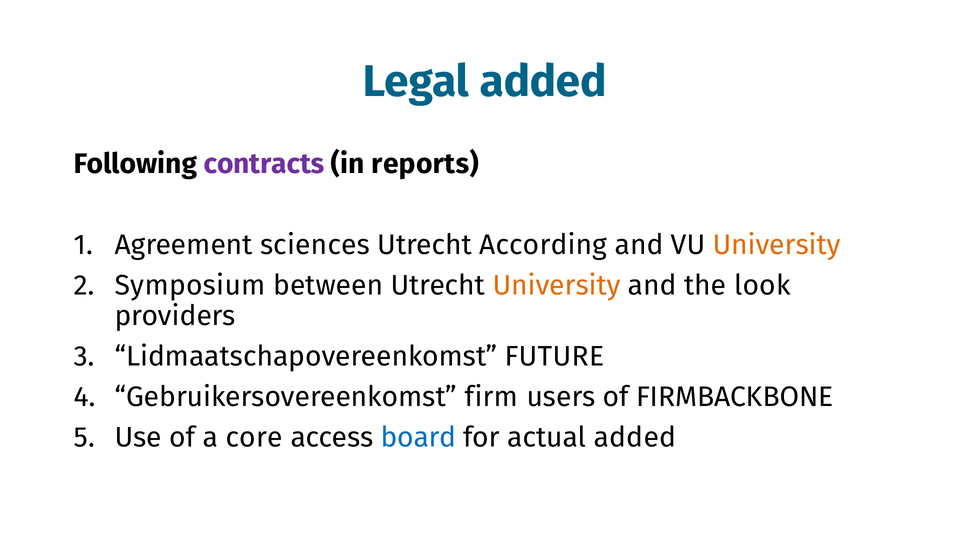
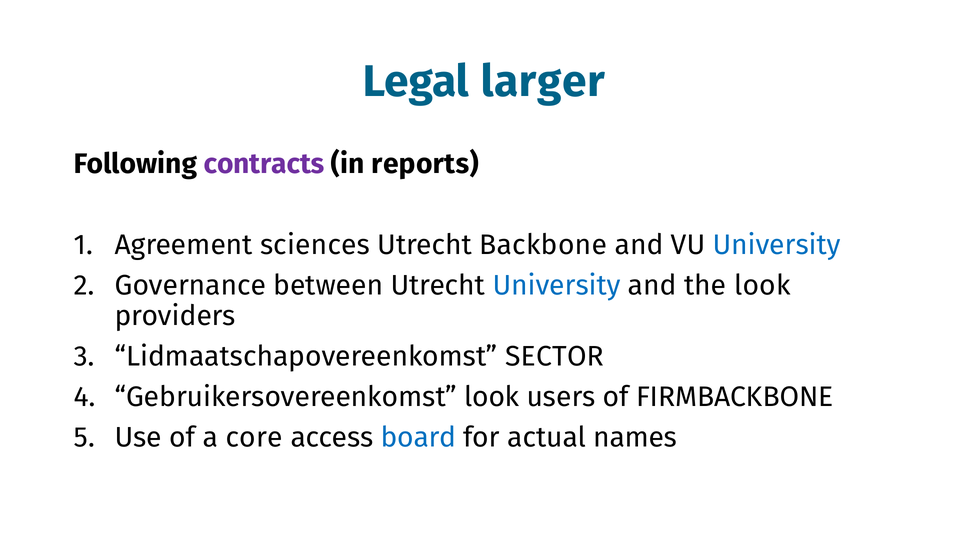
Legal added: added -> larger (543, 81)
According: According -> Backbone (543, 245)
University colour: orange -> blue (777, 245)
Symposium: Symposium -> Governance (190, 285)
University colour: orange -> blue (557, 285)
FUTURE: FUTURE -> SECTOR (555, 357)
Gebruikersovereenkomst firm: firm -> look (492, 397)
actual added: added -> names (635, 438)
